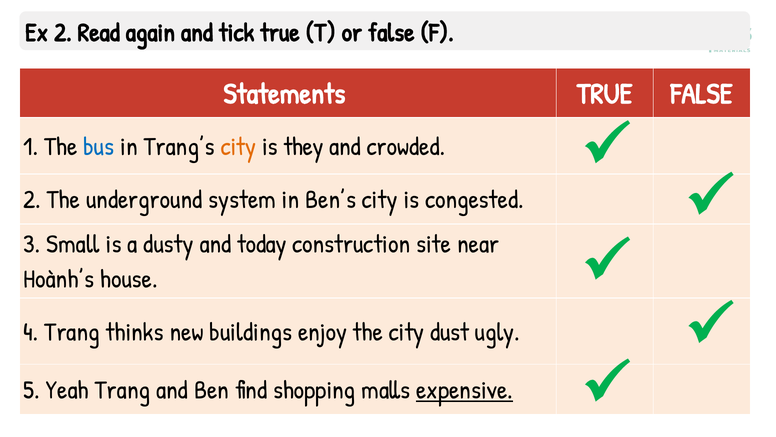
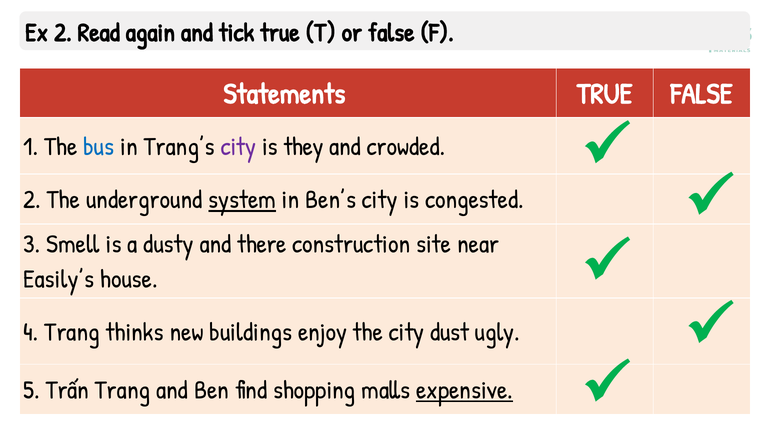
city colour: orange -> purple (238, 146)
system underline: none -> present (242, 200)
Small: Small -> Smell (73, 244)
today: today -> there (262, 244)
Hoành’s: Hoành’s -> Easily’s (59, 279)
Yeah: Yeah -> Trấn (67, 390)
